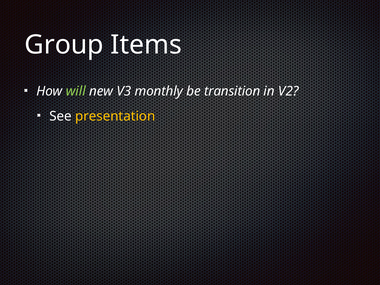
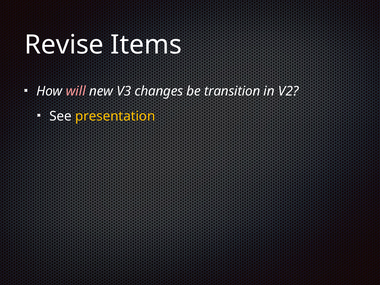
Group: Group -> Revise (64, 45)
will colour: light green -> pink (76, 91)
monthly: monthly -> changes (159, 91)
